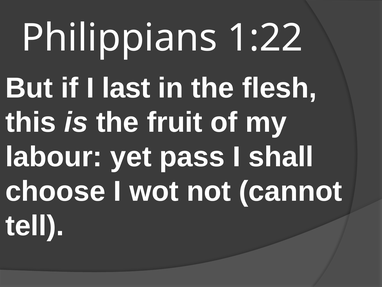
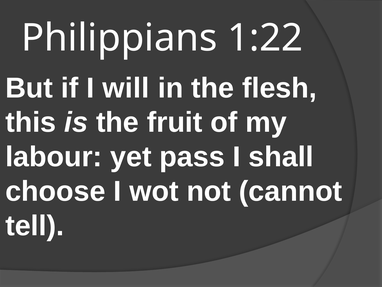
last: last -> will (126, 88)
